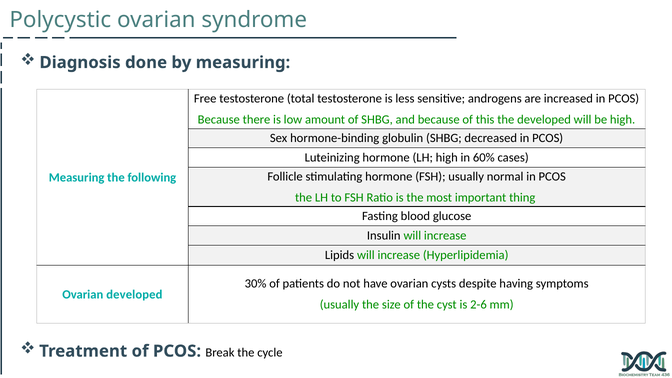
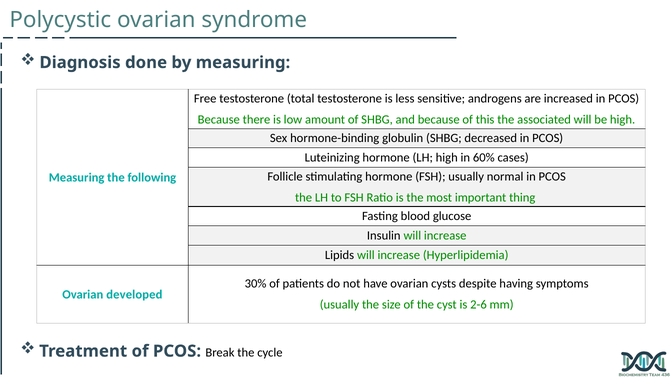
the developed: developed -> associated (544, 120)
